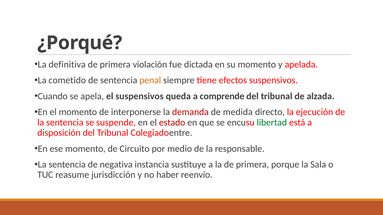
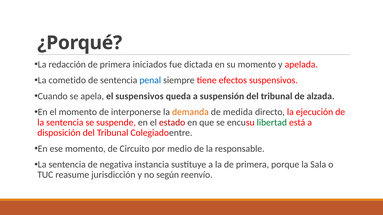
definitiva: definitiva -> redacción (67, 65)
violación: violación -> iniciados (150, 65)
penal colour: orange -> blue (150, 80)
comprende: comprende -> suspensión (222, 96)
demanda colour: red -> orange (190, 112)
haber: haber -> según (168, 175)
